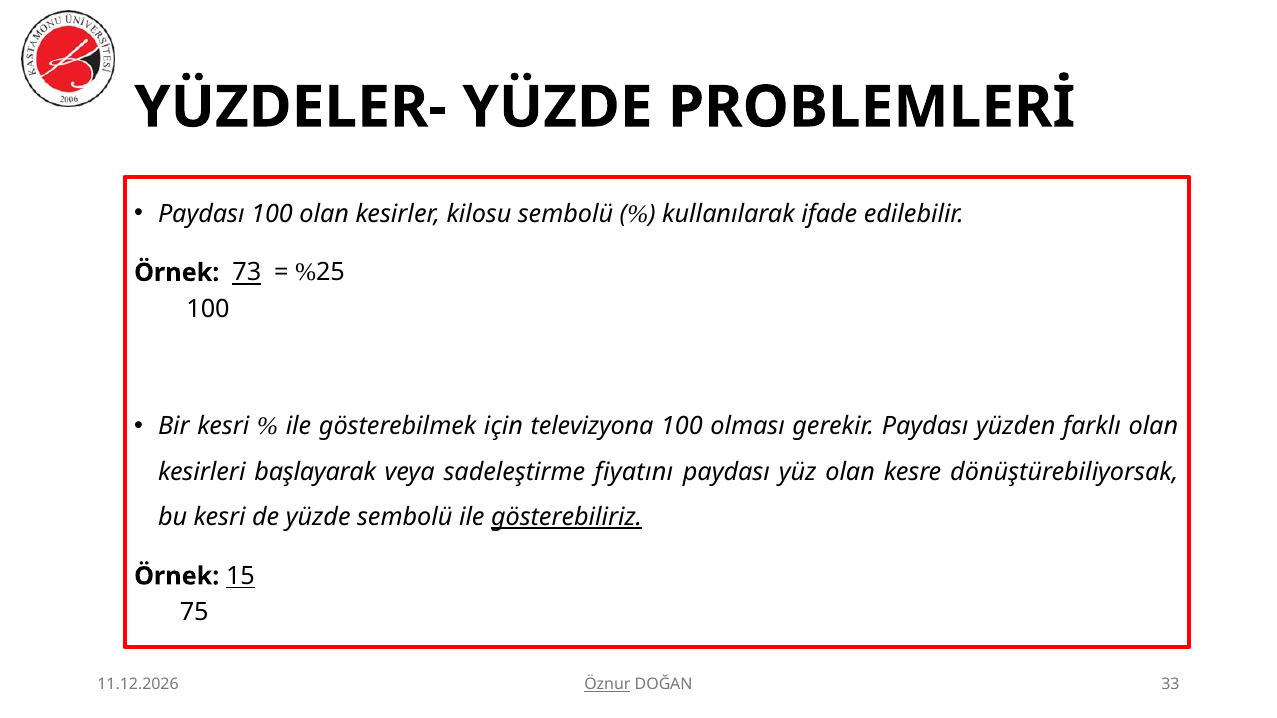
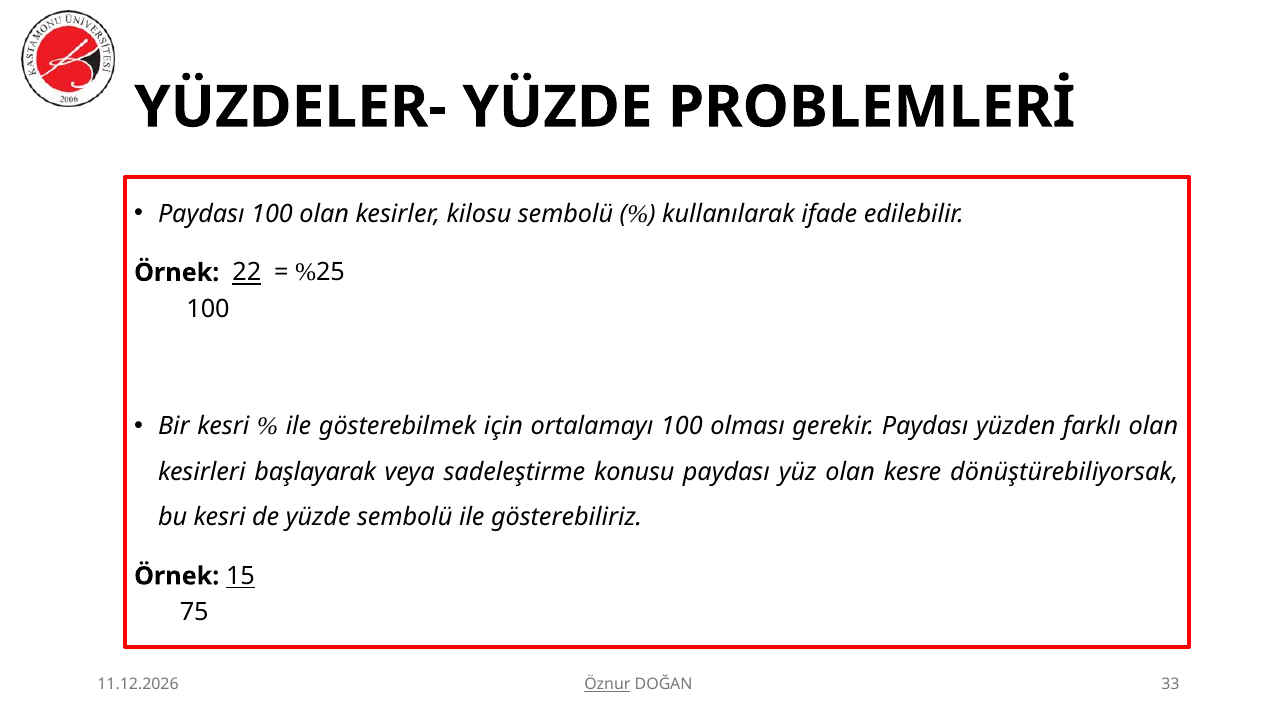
73: 73 -> 22 (247, 273)
televizyona: televizyona -> ortalamayı (592, 427)
fiyatını: fiyatını -> konusu (634, 472)
gösterebiliriz underline: present -> none (567, 518)
